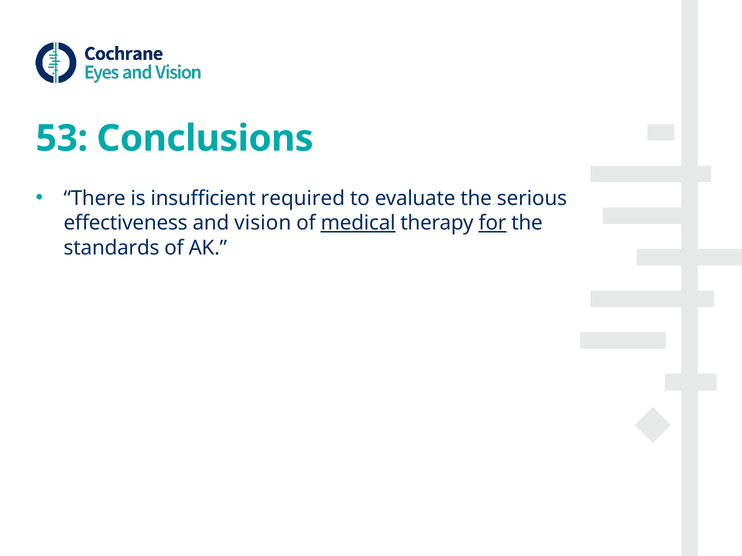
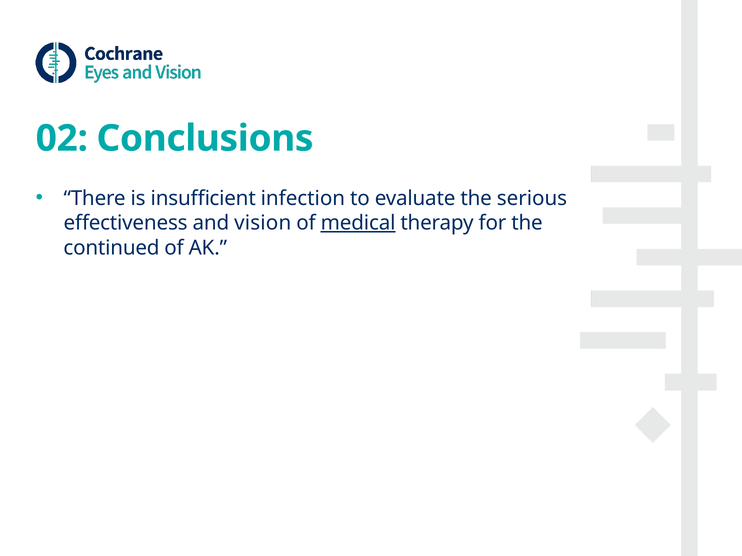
53: 53 -> 02 (62, 139)
required: required -> infection (303, 198)
for underline: present -> none (492, 223)
standards: standards -> continued (112, 248)
